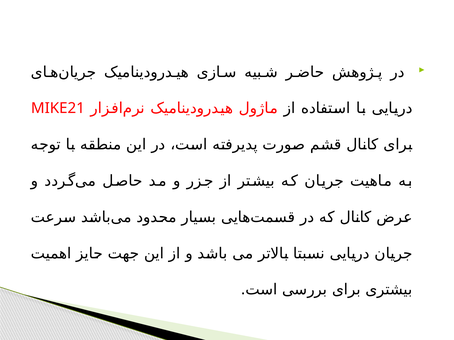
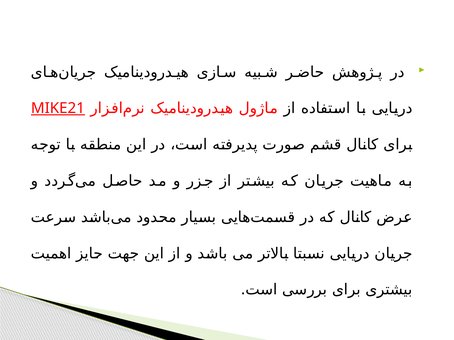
MIKE21 underline: none -> present (58, 108)
